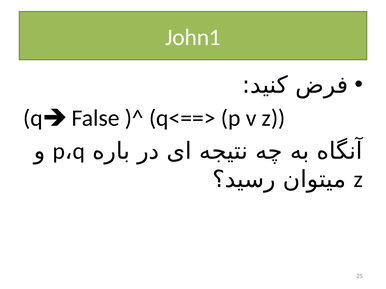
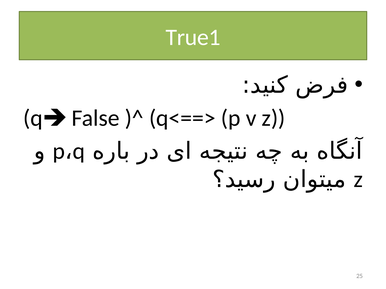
John1: John1 -> True1 (193, 37)
